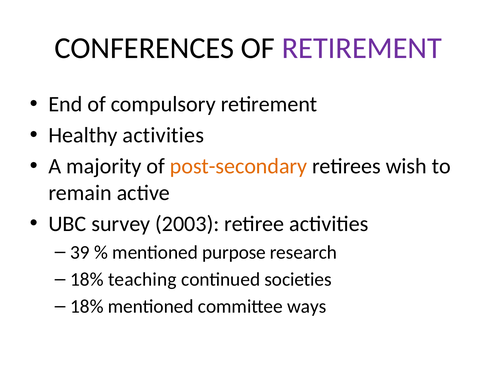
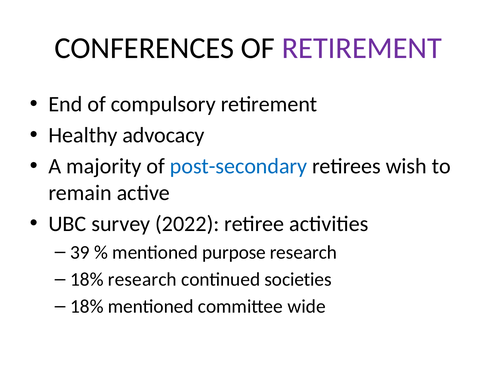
Healthy activities: activities -> advocacy (164, 135)
post-secondary colour: orange -> blue (239, 166)
2003: 2003 -> 2022 (187, 224)
18% teaching: teaching -> research (142, 279)
ways: ways -> wide (307, 306)
